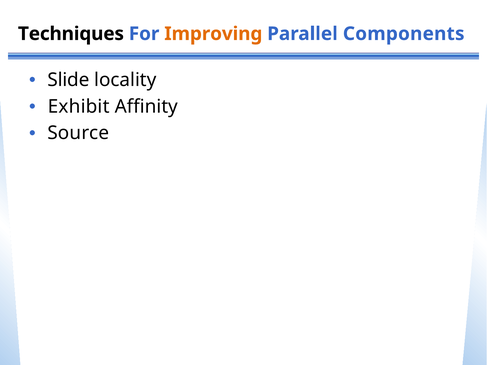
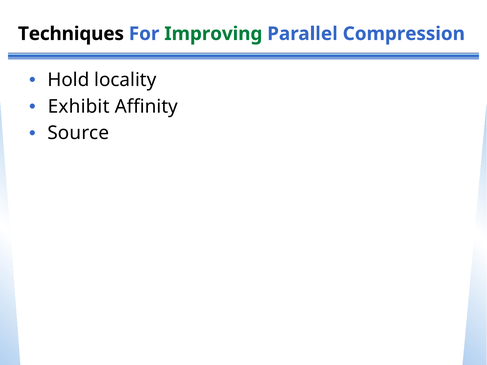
Improving colour: orange -> green (213, 34)
Components: Components -> Compression (404, 34)
Slide: Slide -> Hold (68, 80)
